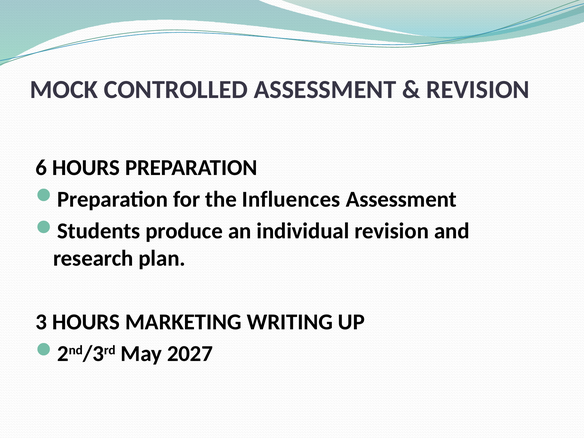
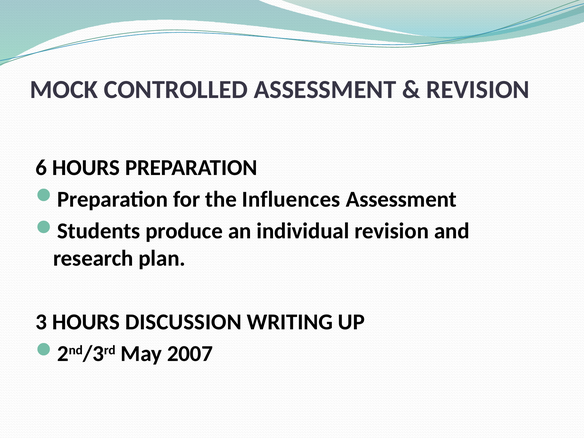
MARKETING: MARKETING -> DISCUSSION (183, 322)
2027: 2027 -> 2007 (190, 354)
